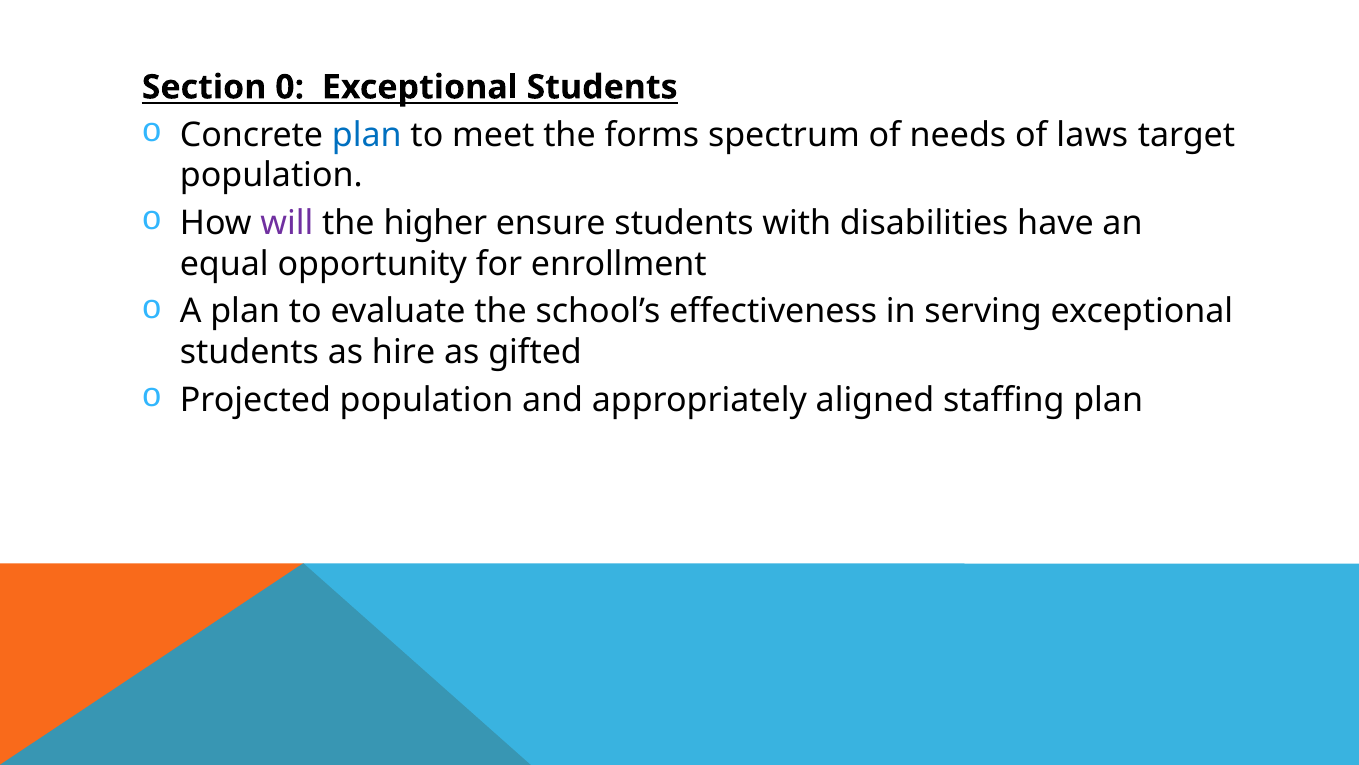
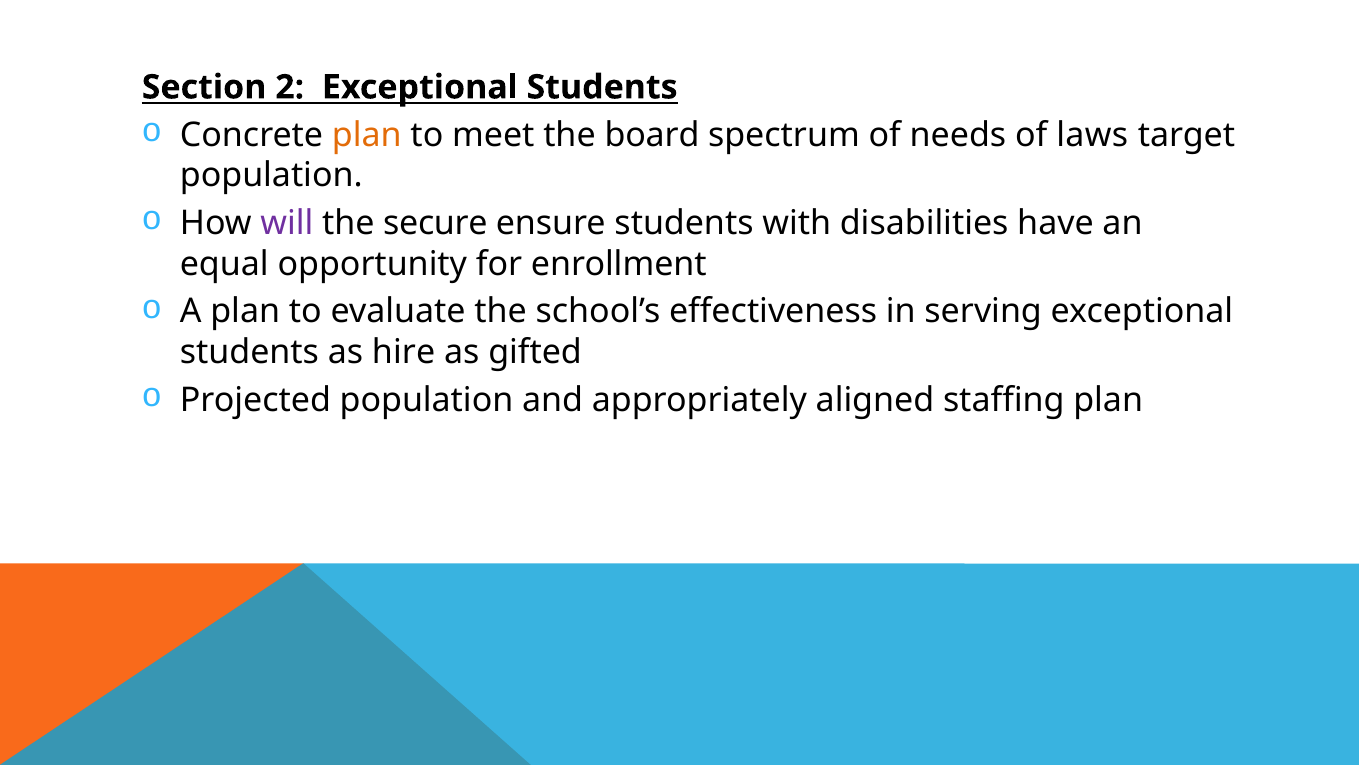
0: 0 -> 2 (290, 87)
plan colour: blue -> orange (367, 135)
forms: forms -> board (652, 135)
higher: higher -> secure (435, 223)
